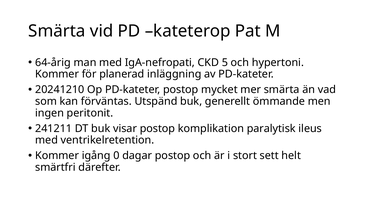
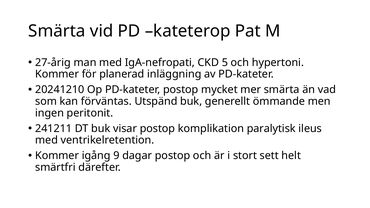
64-årig: 64-årig -> 27-årig (53, 63)
0: 0 -> 9 (116, 156)
